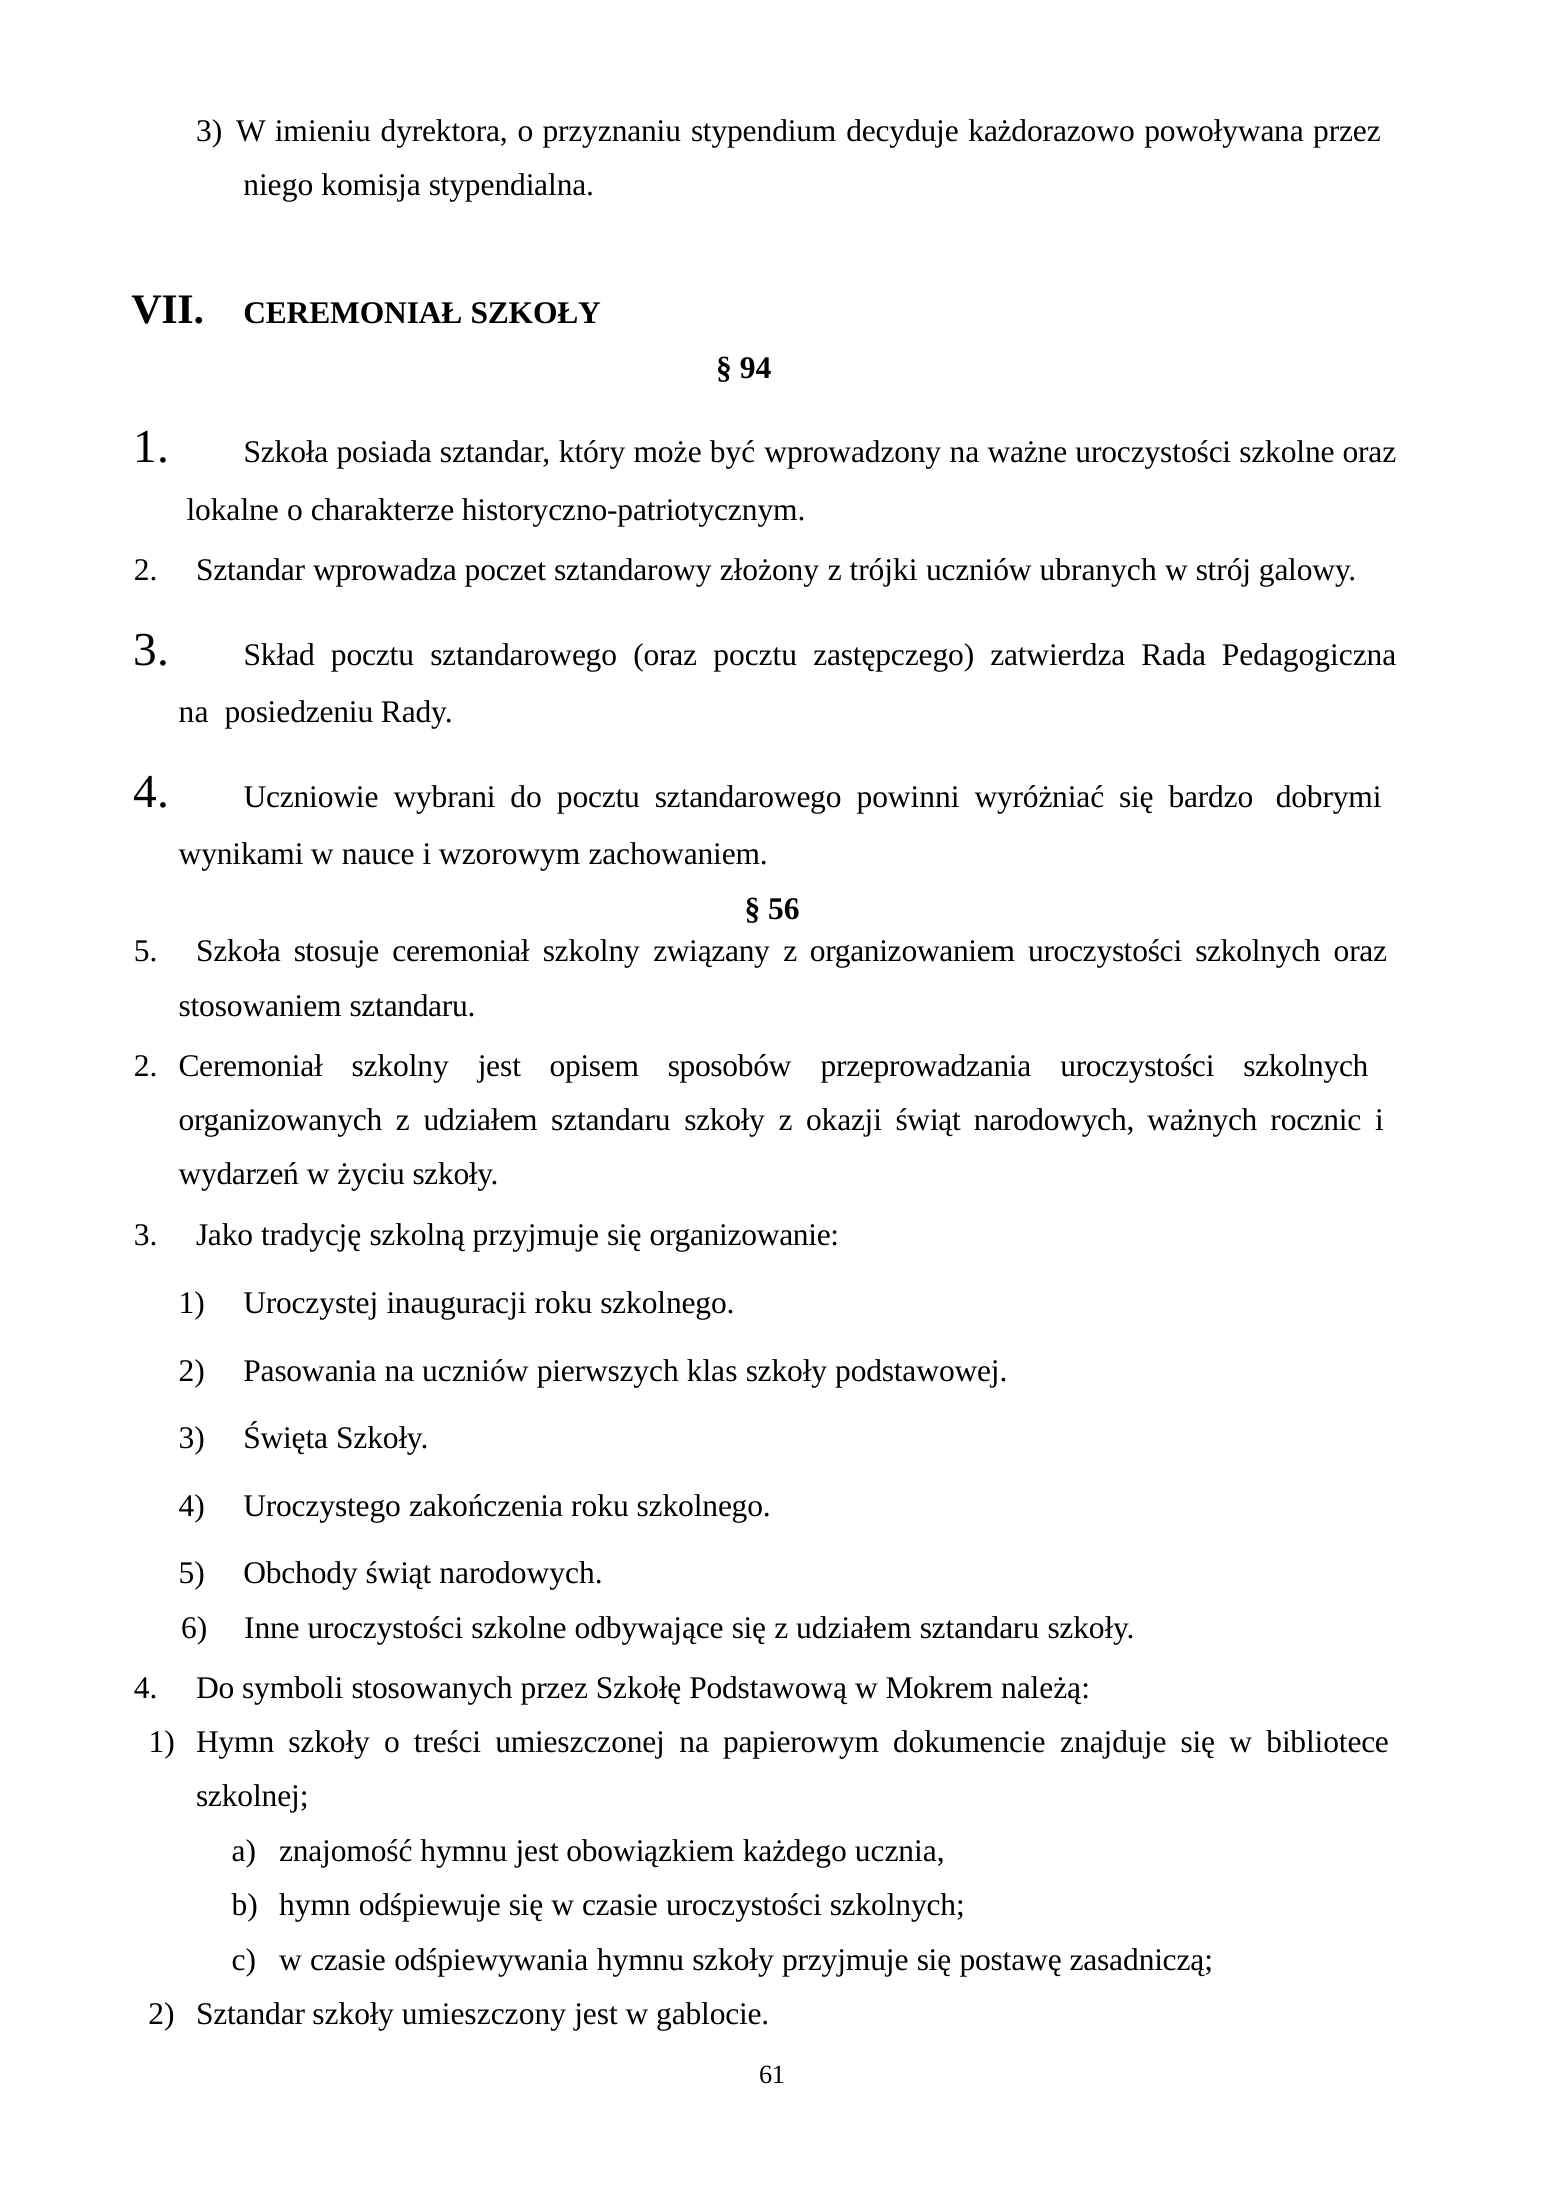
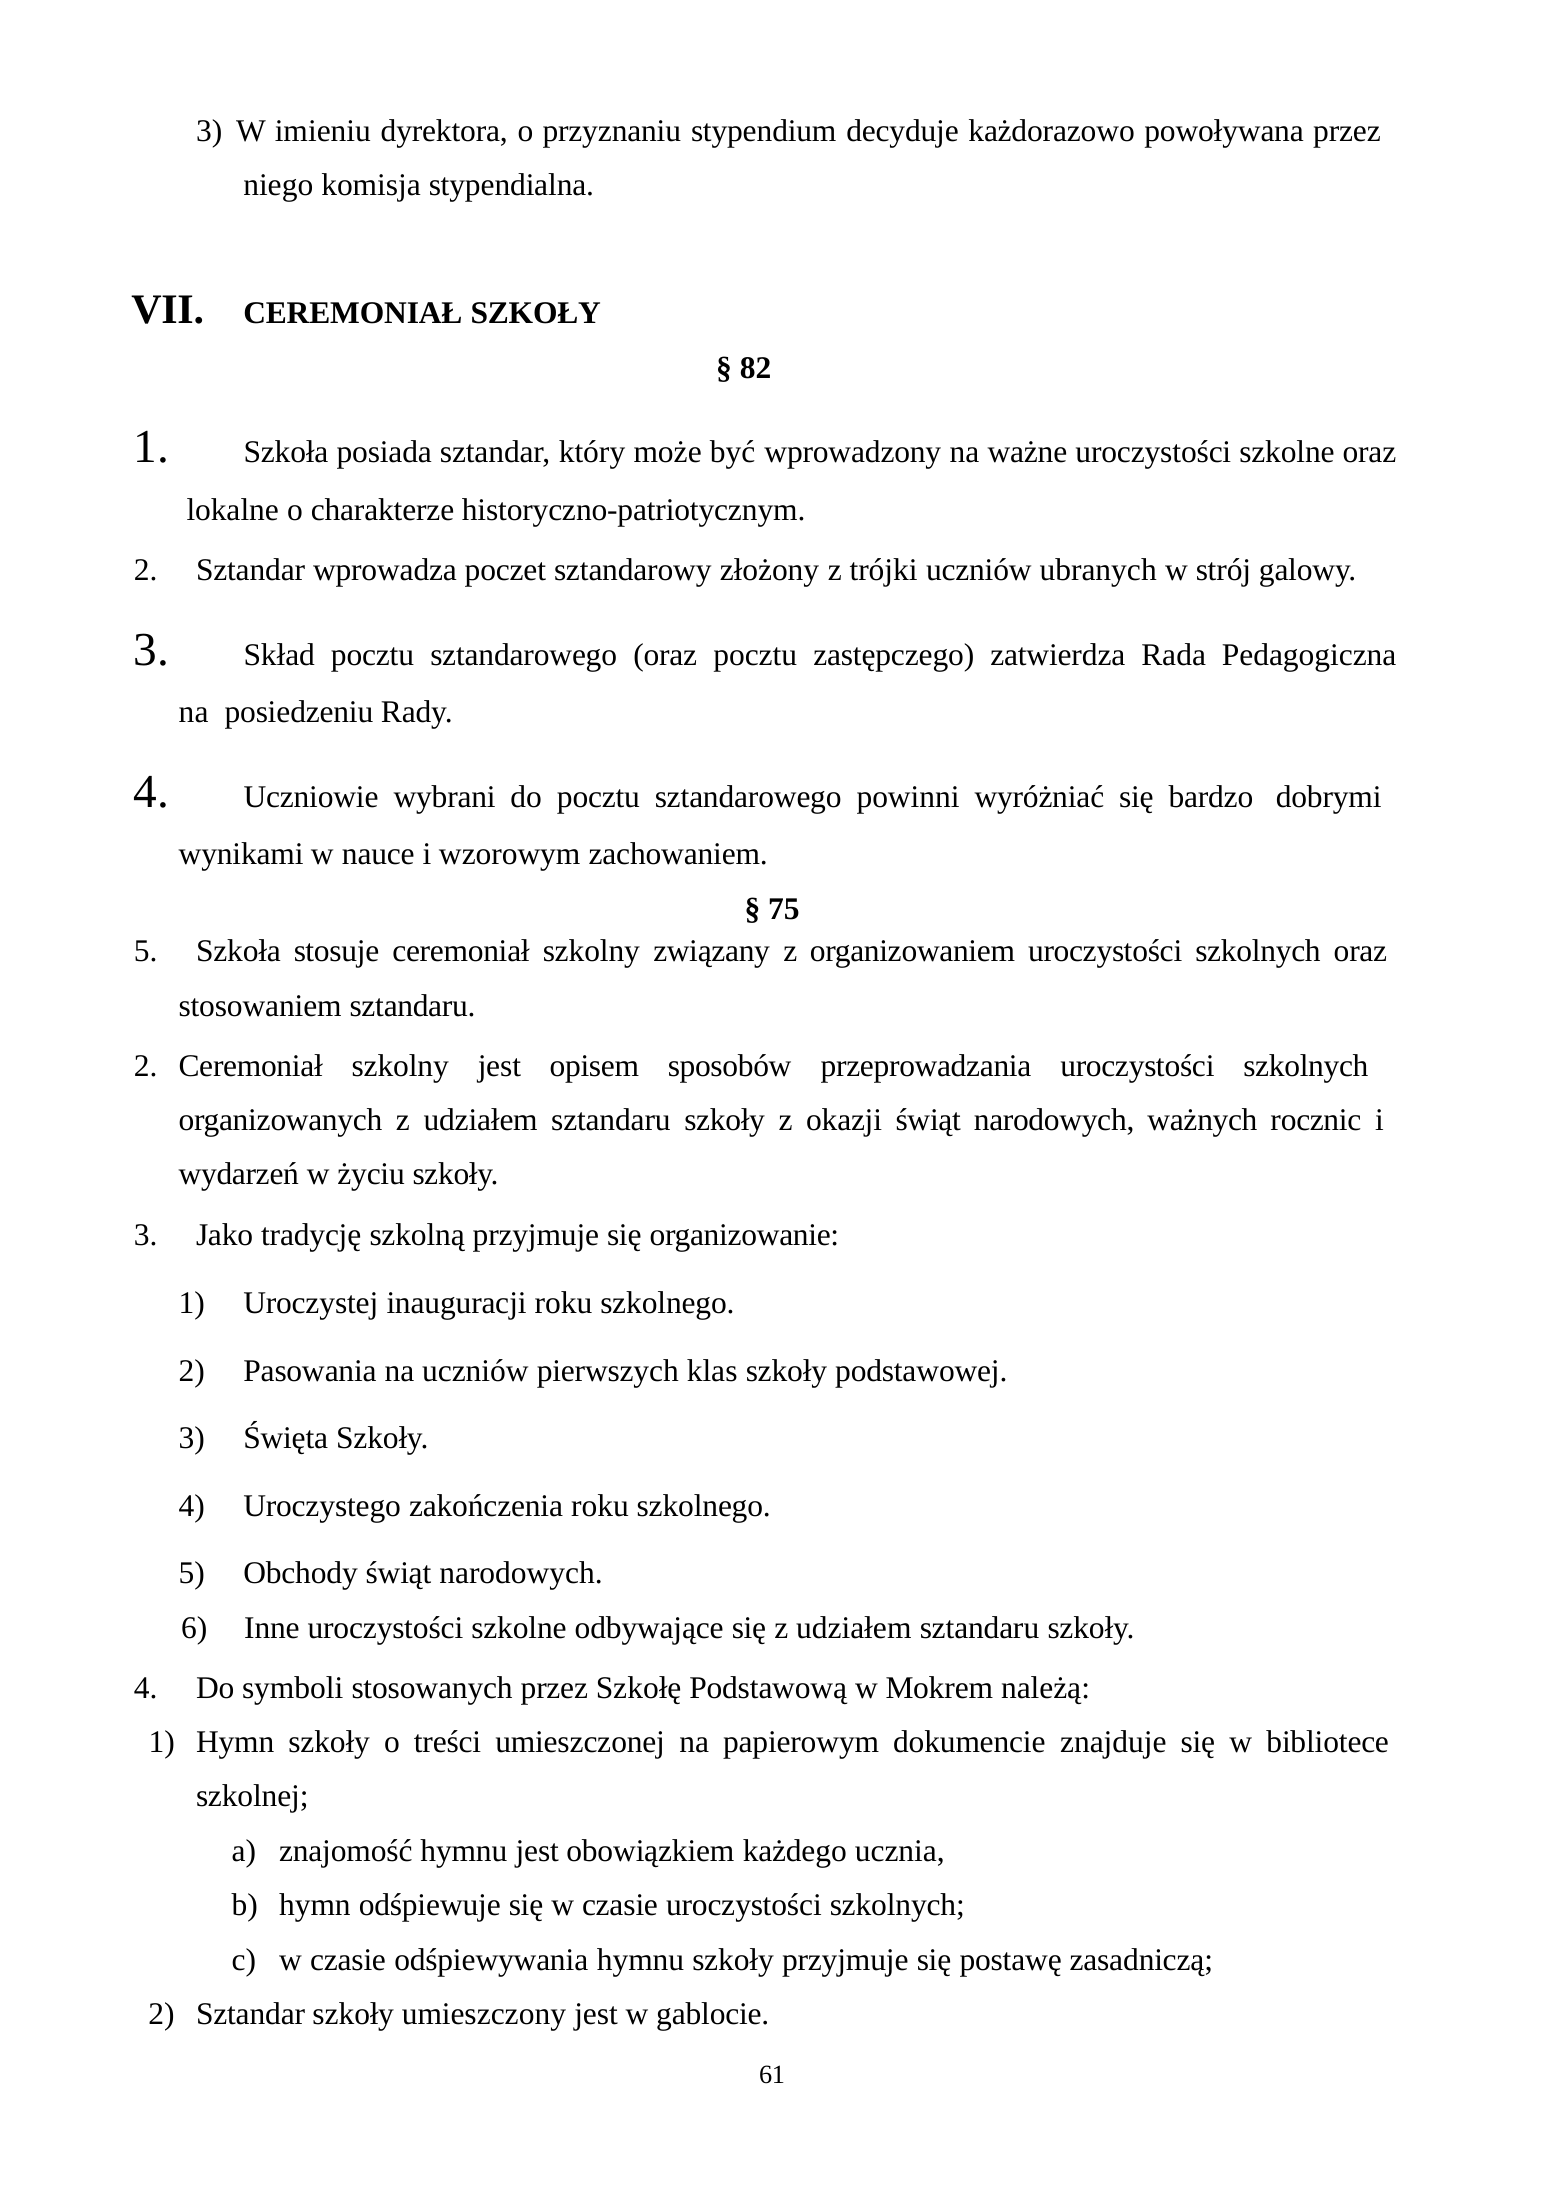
94: 94 -> 82 (756, 368)
56: 56 -> 75 (784, 909)
